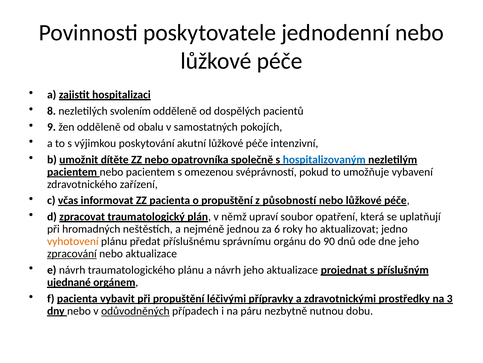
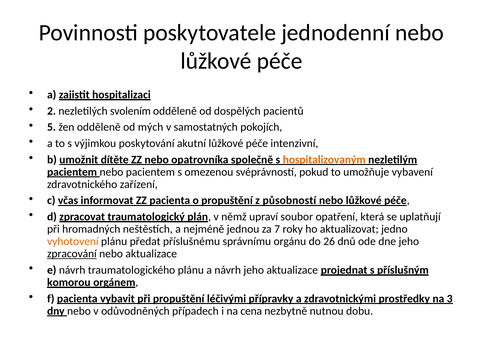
8: 8 -> 2 (52, 111)
9: 9 -> 5 (52, 127)
obalu: obalu -> mých (151, 127)
hospitalizovaným colour: blue -> orange (324, 159)
6: 6 -> 7 (277, 229)
90: 90 -> 26 (329, 241)
ujednané: ujednané -> komorou (69, 282)
odůvodněných underline: present -> none (135, 310)
páru: páru -> cena (251, 310)
